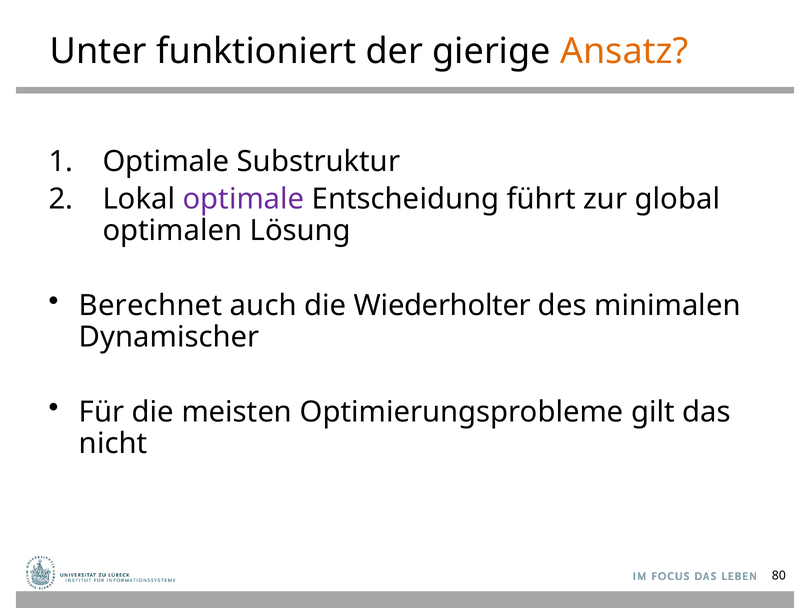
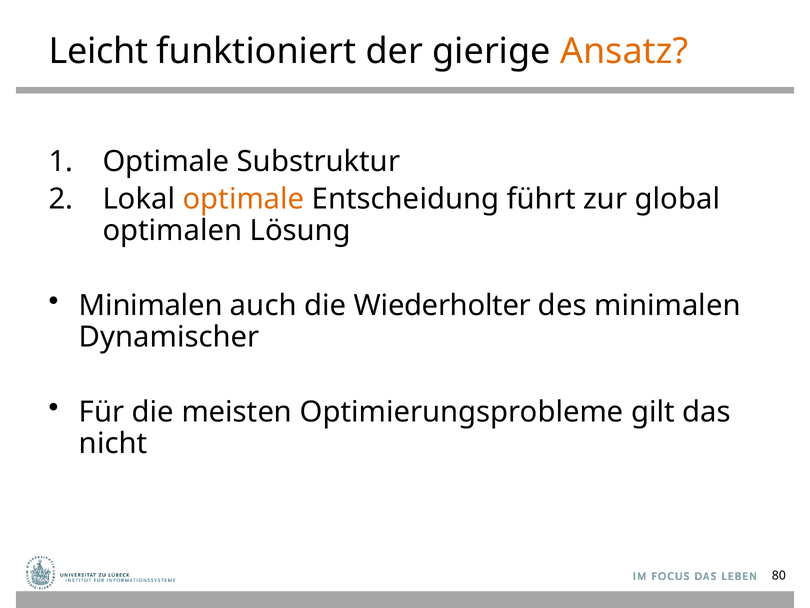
Unter: Unter -> Leicht (98, 51)
optimale colour: purple -> orange (244, 199)
Berechnet: Berechnet -> Minimalen (151, 305)
